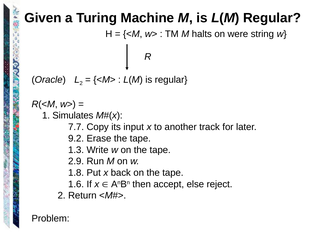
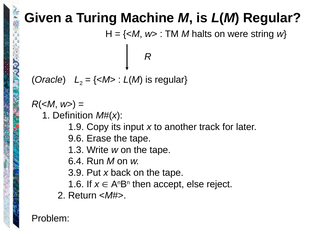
Simulates: Simulates -> Definition (73, 115)
7.7: 7.7 -> 1.9 (76, 127)
9.2: 9.2 -> 9.6 (76, 138)
2.9: 2.9 -> 6.4 (76, 161)
1.8: 1.8 -> 3.9 (76, 172)
